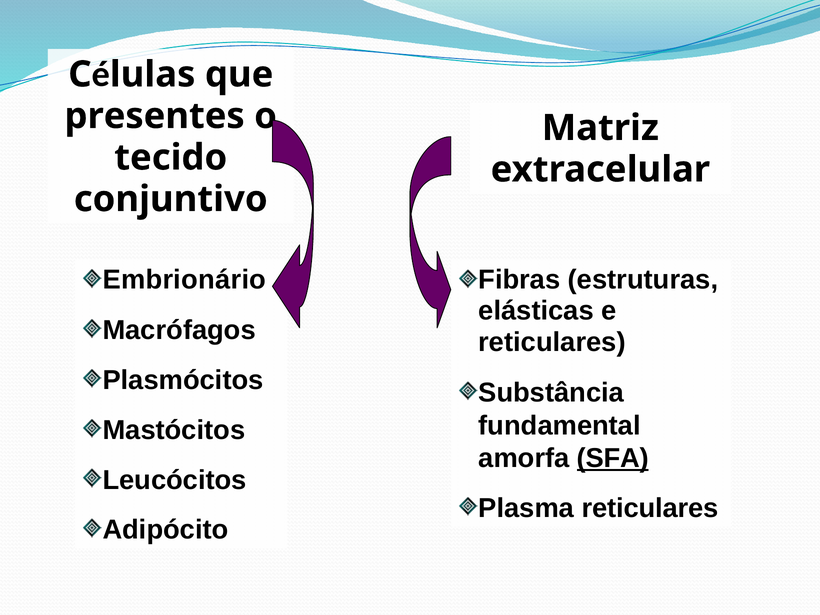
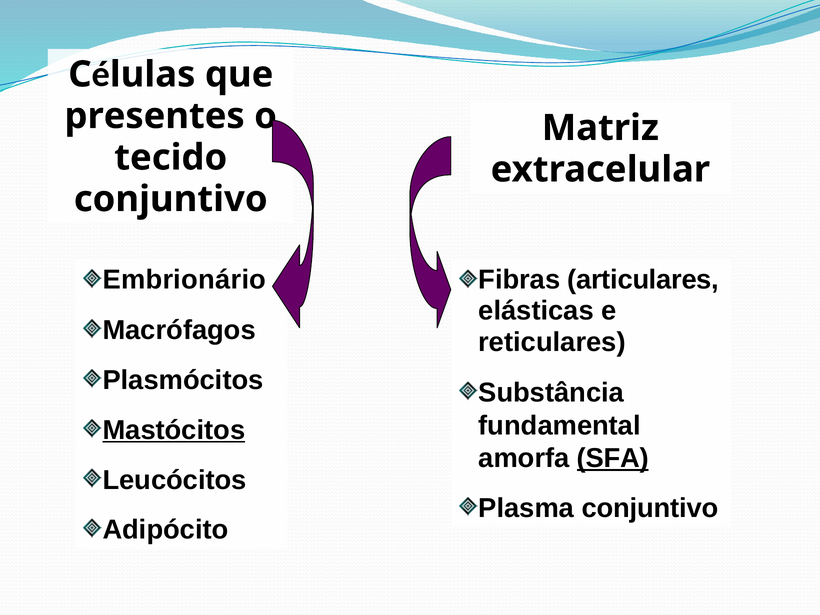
estruturas: estruturas -> articulares (643, 280)
Mastócitos underline: none -> present (174, 430)
Plasma reticulares: reticulares -> conjuntivo (650, 508)
